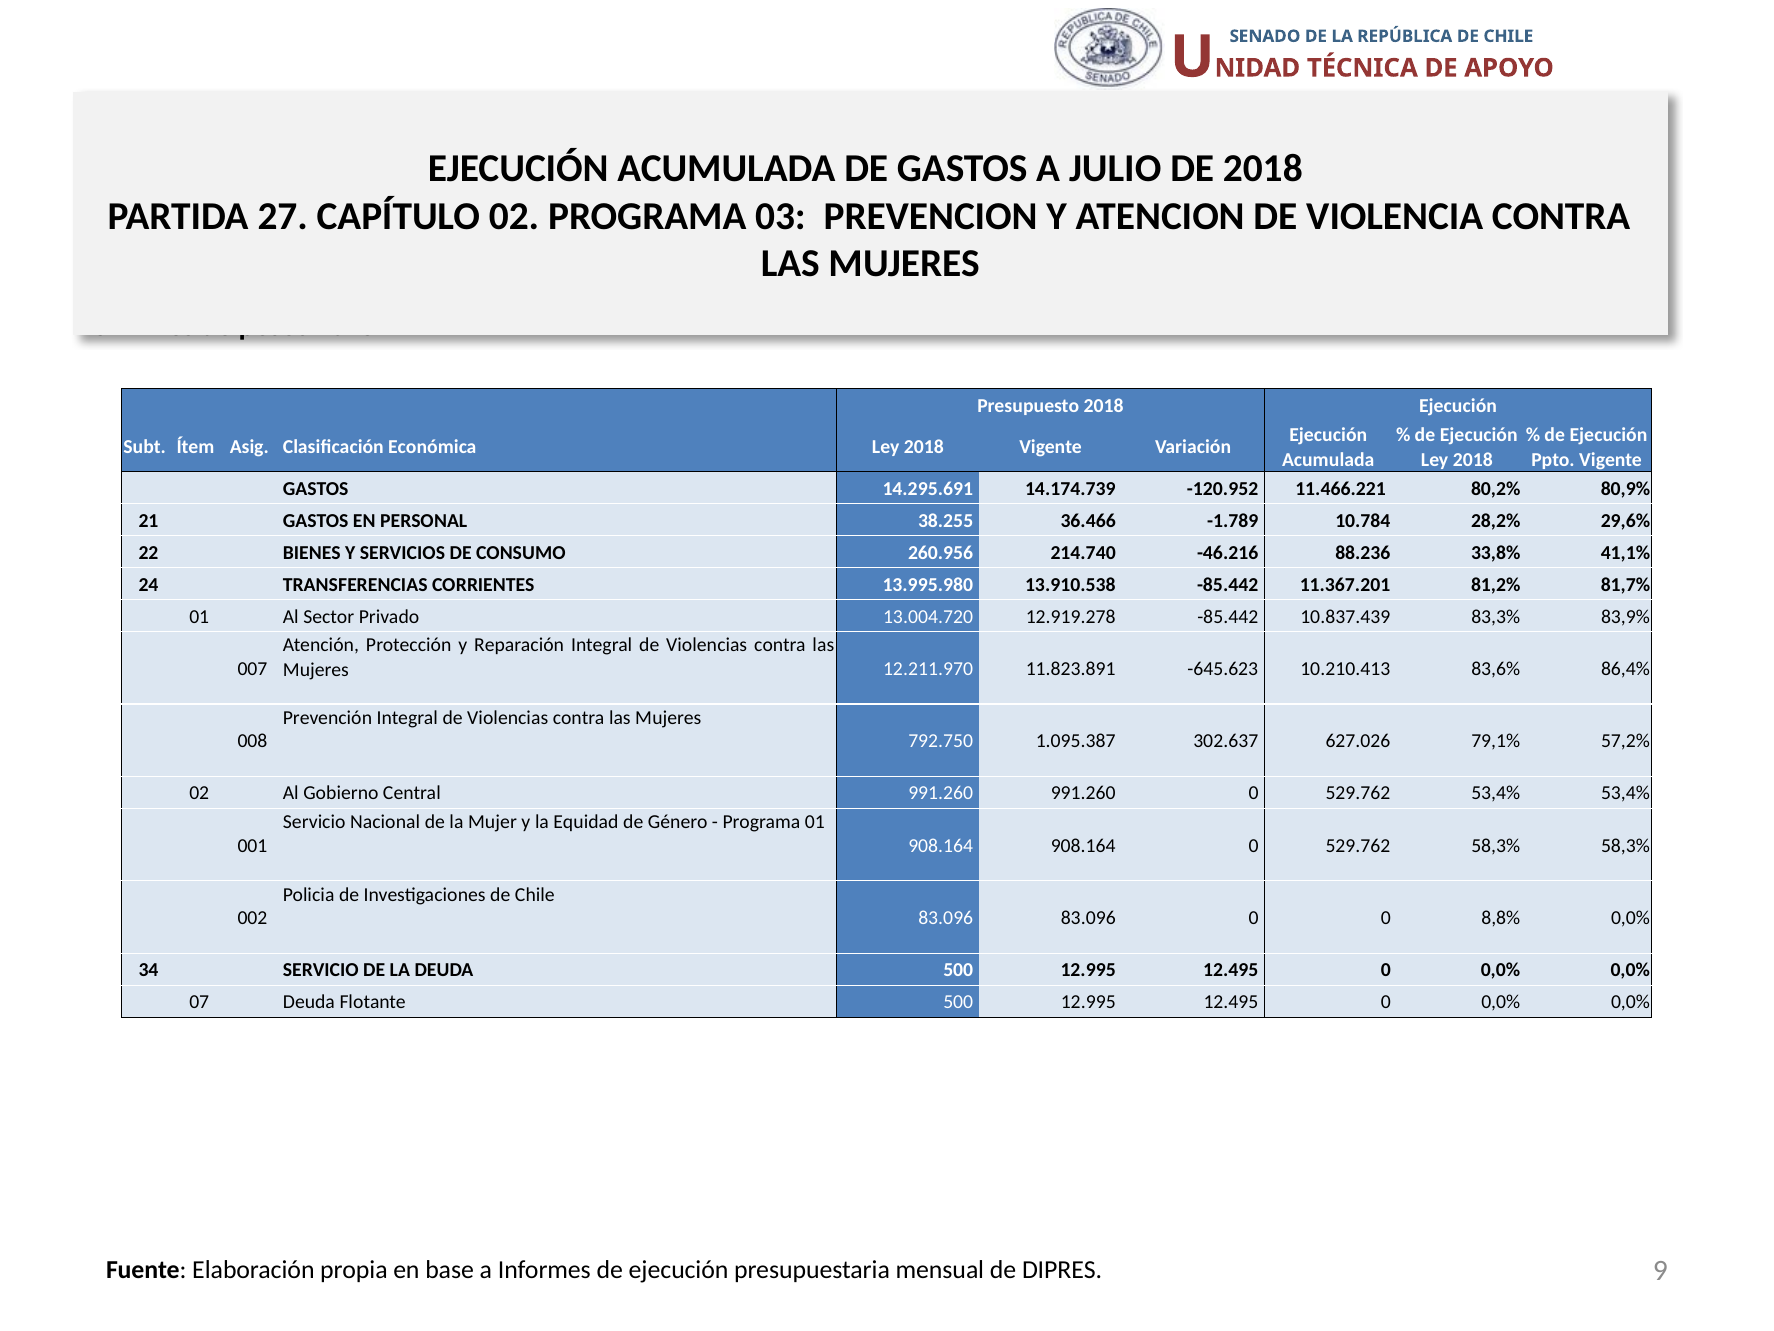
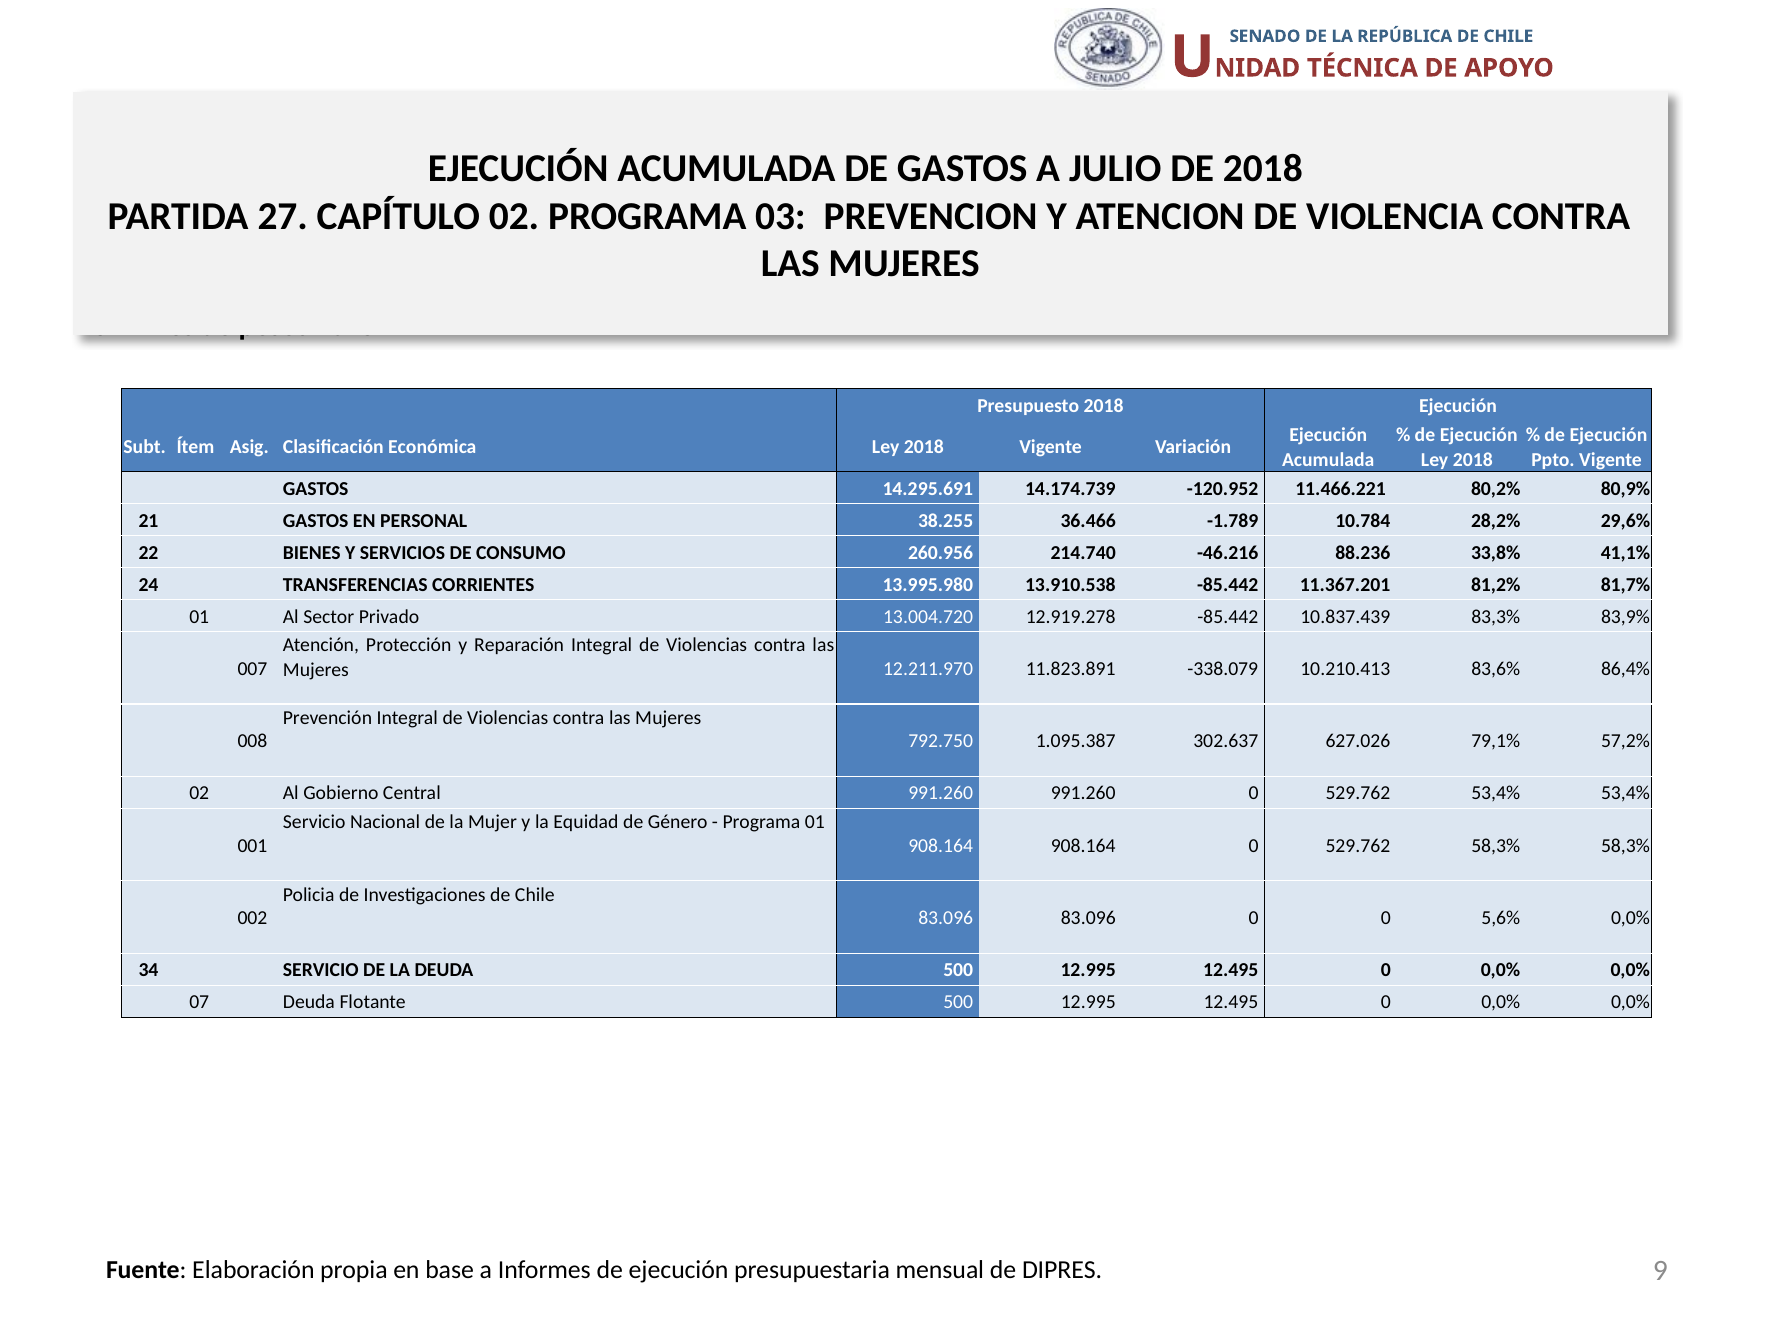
-645.623: -645.623 -> -338.079 (1223, 669)
8,8%: 8,8% -> 5,6% (1501, 918)
